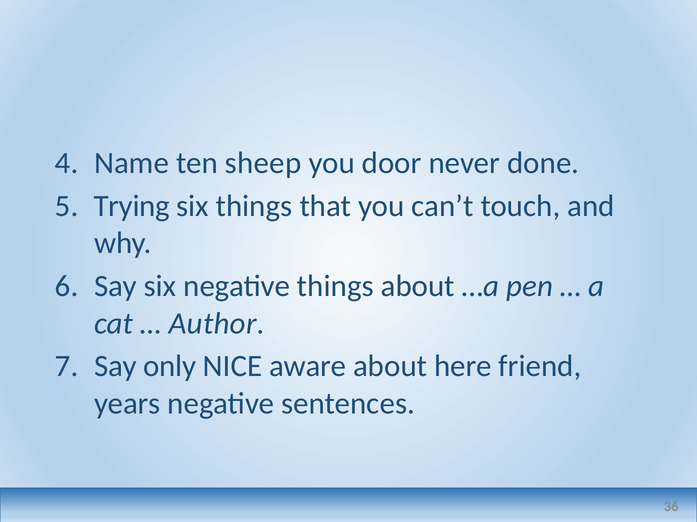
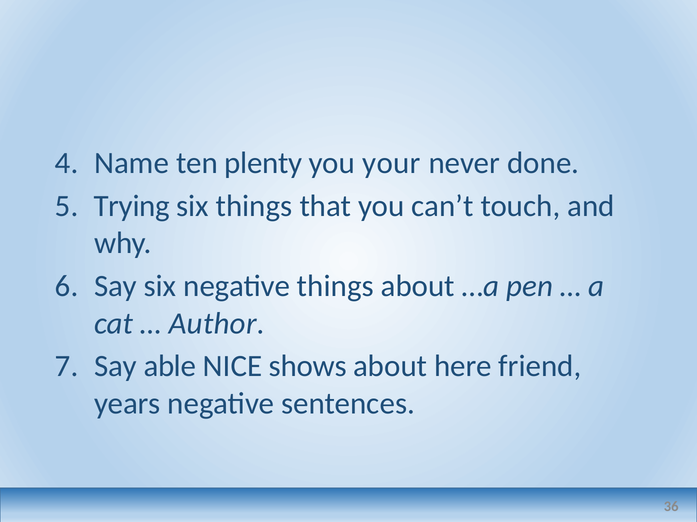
sheep: sheep -> plenty (263, 163)
door: door -> your (392, 163)
only: only -> able (170, 367)
aware: aware -> shows (308, 367)
